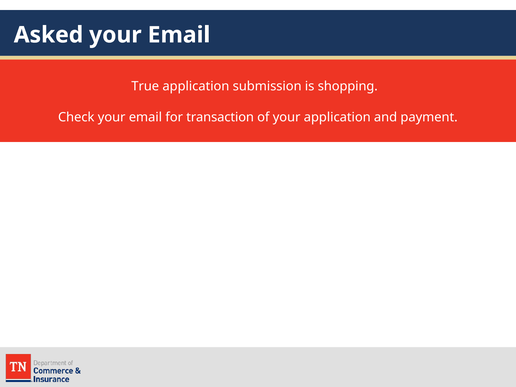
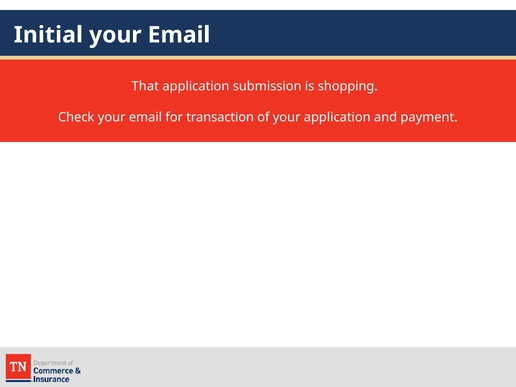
Asked: Asked -> Initial (48, 35)
True: True -> That (145, 86)
